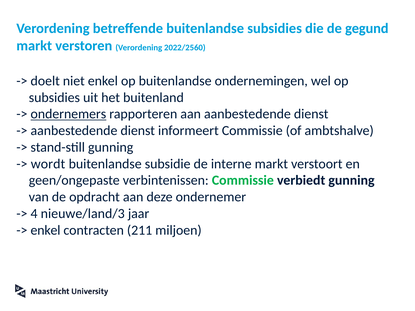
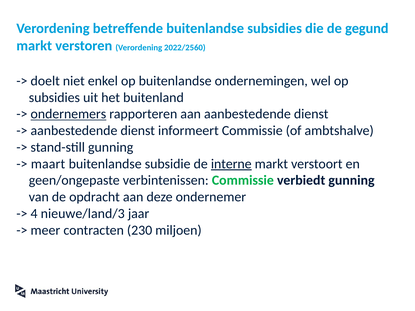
wordt: wordt -> maart (48, 164)
interne underline: none -> present (231, 164)
enkel: enkel -> meer (45, 230)
211: 211 -> 230 (140, 230)
